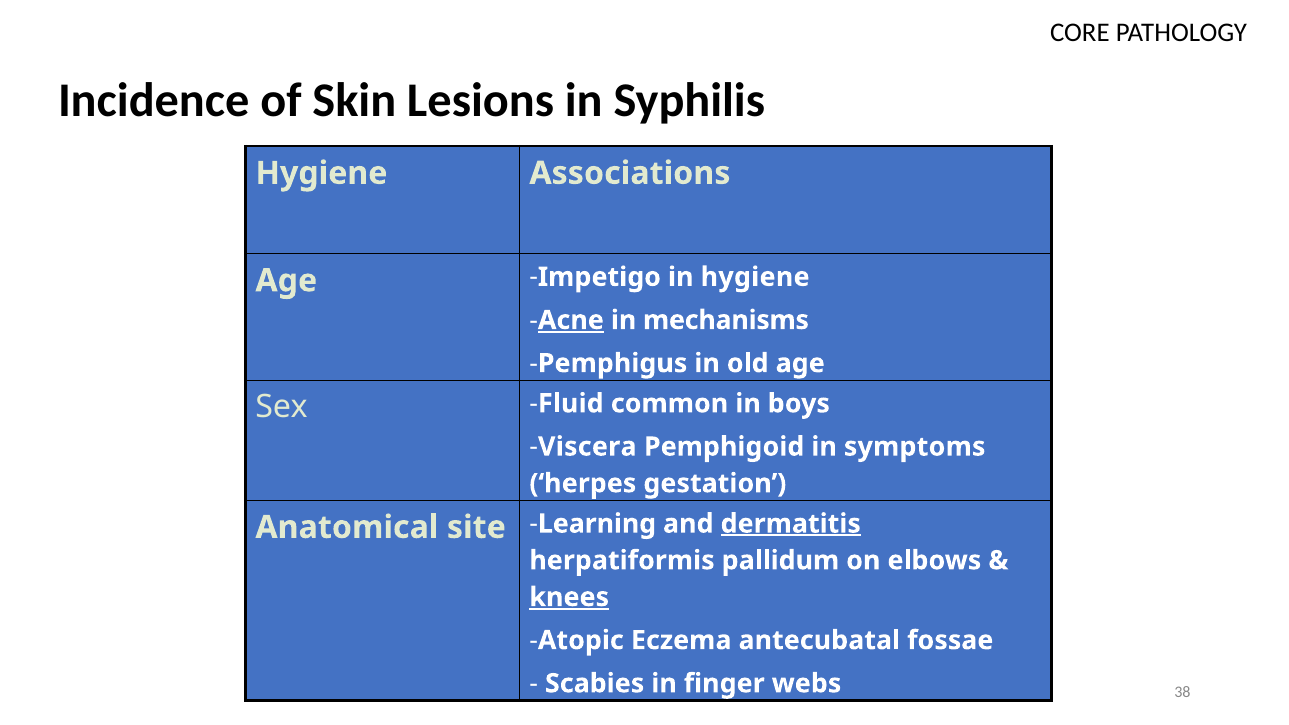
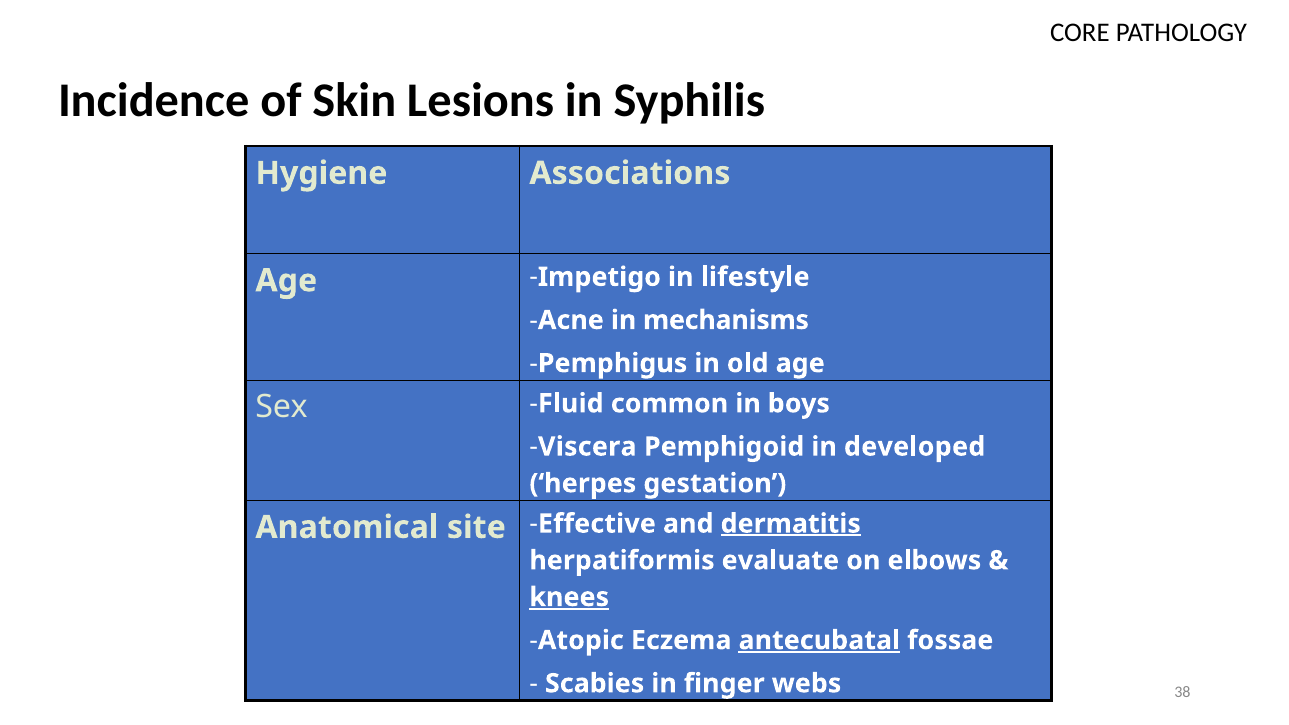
in hygiene: hygiene -> lifestyle (755, 277)
Acne underline: present -> none (571, 320)
symptoms: symptoms -> developed (915, 447)
Learning: Learning -> Effective (597, 524)
pallidum: pallidum -> evaluate (780, 561)
antecubatal underline: none -> present (819, 640)
